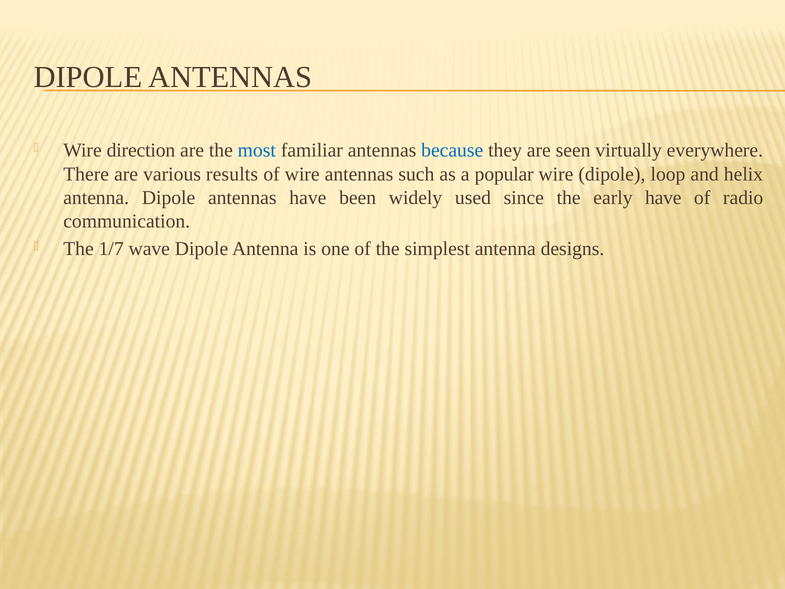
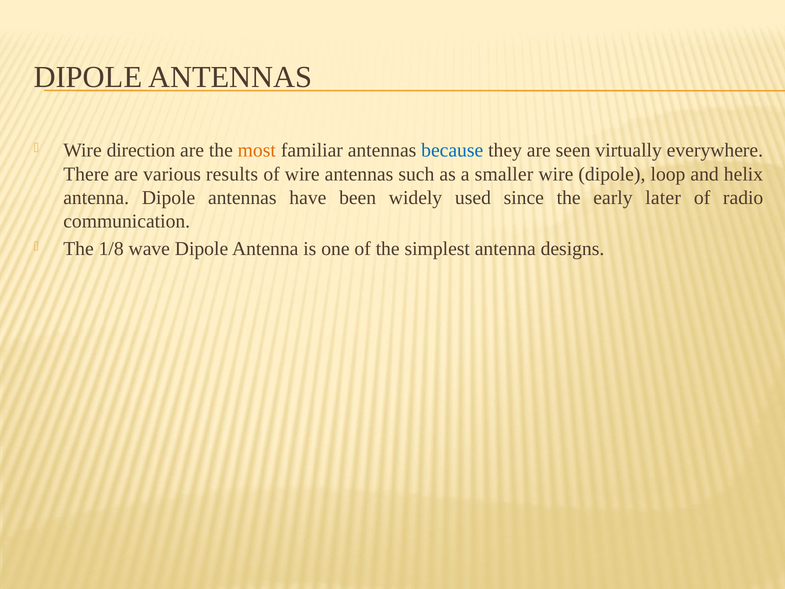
most colour: blue -> orange (257, 150)
popular: popular -> smaller (504, 174)
early have: have -> later (663, 198)
1/7: 1/7 -> 1/8 (111, 249)
